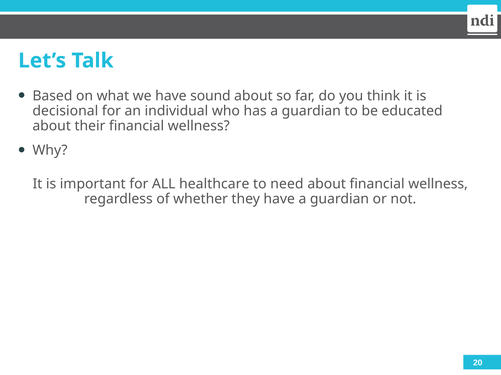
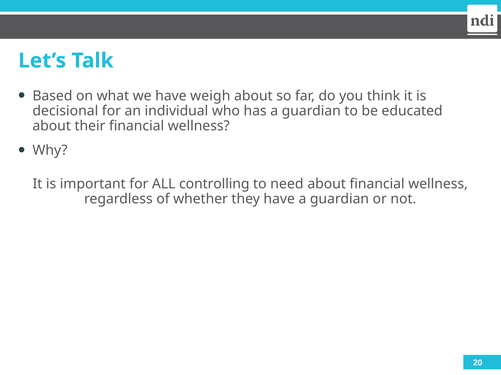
sound: sound -> weigh (210, 96)
healthcare: healthcare -> controlling (214, 184)
